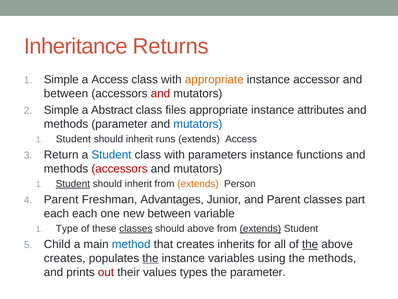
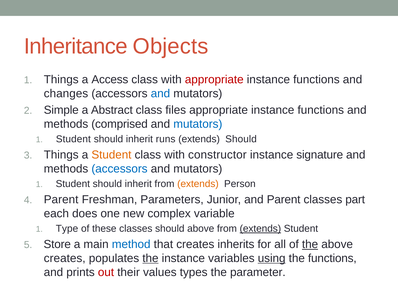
Returns: Returns -> Objects (171, 46)
Simple: Simple -> Things (61, 79)
appropriate colour: orange -> red (214, 79)
accessor: accessor -> functions (316, 79)
between: between -> changes (66, 93)
and colour: red -> blue (160, 93)
attributes: attributes -> functions (321, 110)
methods parameter: parameter -> comprised (120, 124)
extends Access: Access -> Should (241, 139)
Return: Return -> Things (61, 155)
Student colour: blue -> orange (111, 155)
parameters: parameters -> constructor (217, 155)
functions: functions -> signature (320, 155)
accessors colour: red -> blue (119, 169)
Student underline: present -> none (73, 184)
Advantages: Advantages -> Parameters (172, 199)
each each: each -> does (85, 213)
new between: between -> complex (169, 213)
classes underline: present -> none (136, 228)
Child: Child -> Store (57, 244)
using underline: none -> present (272, 258)
the methods: methods -> functions (332, 258)
